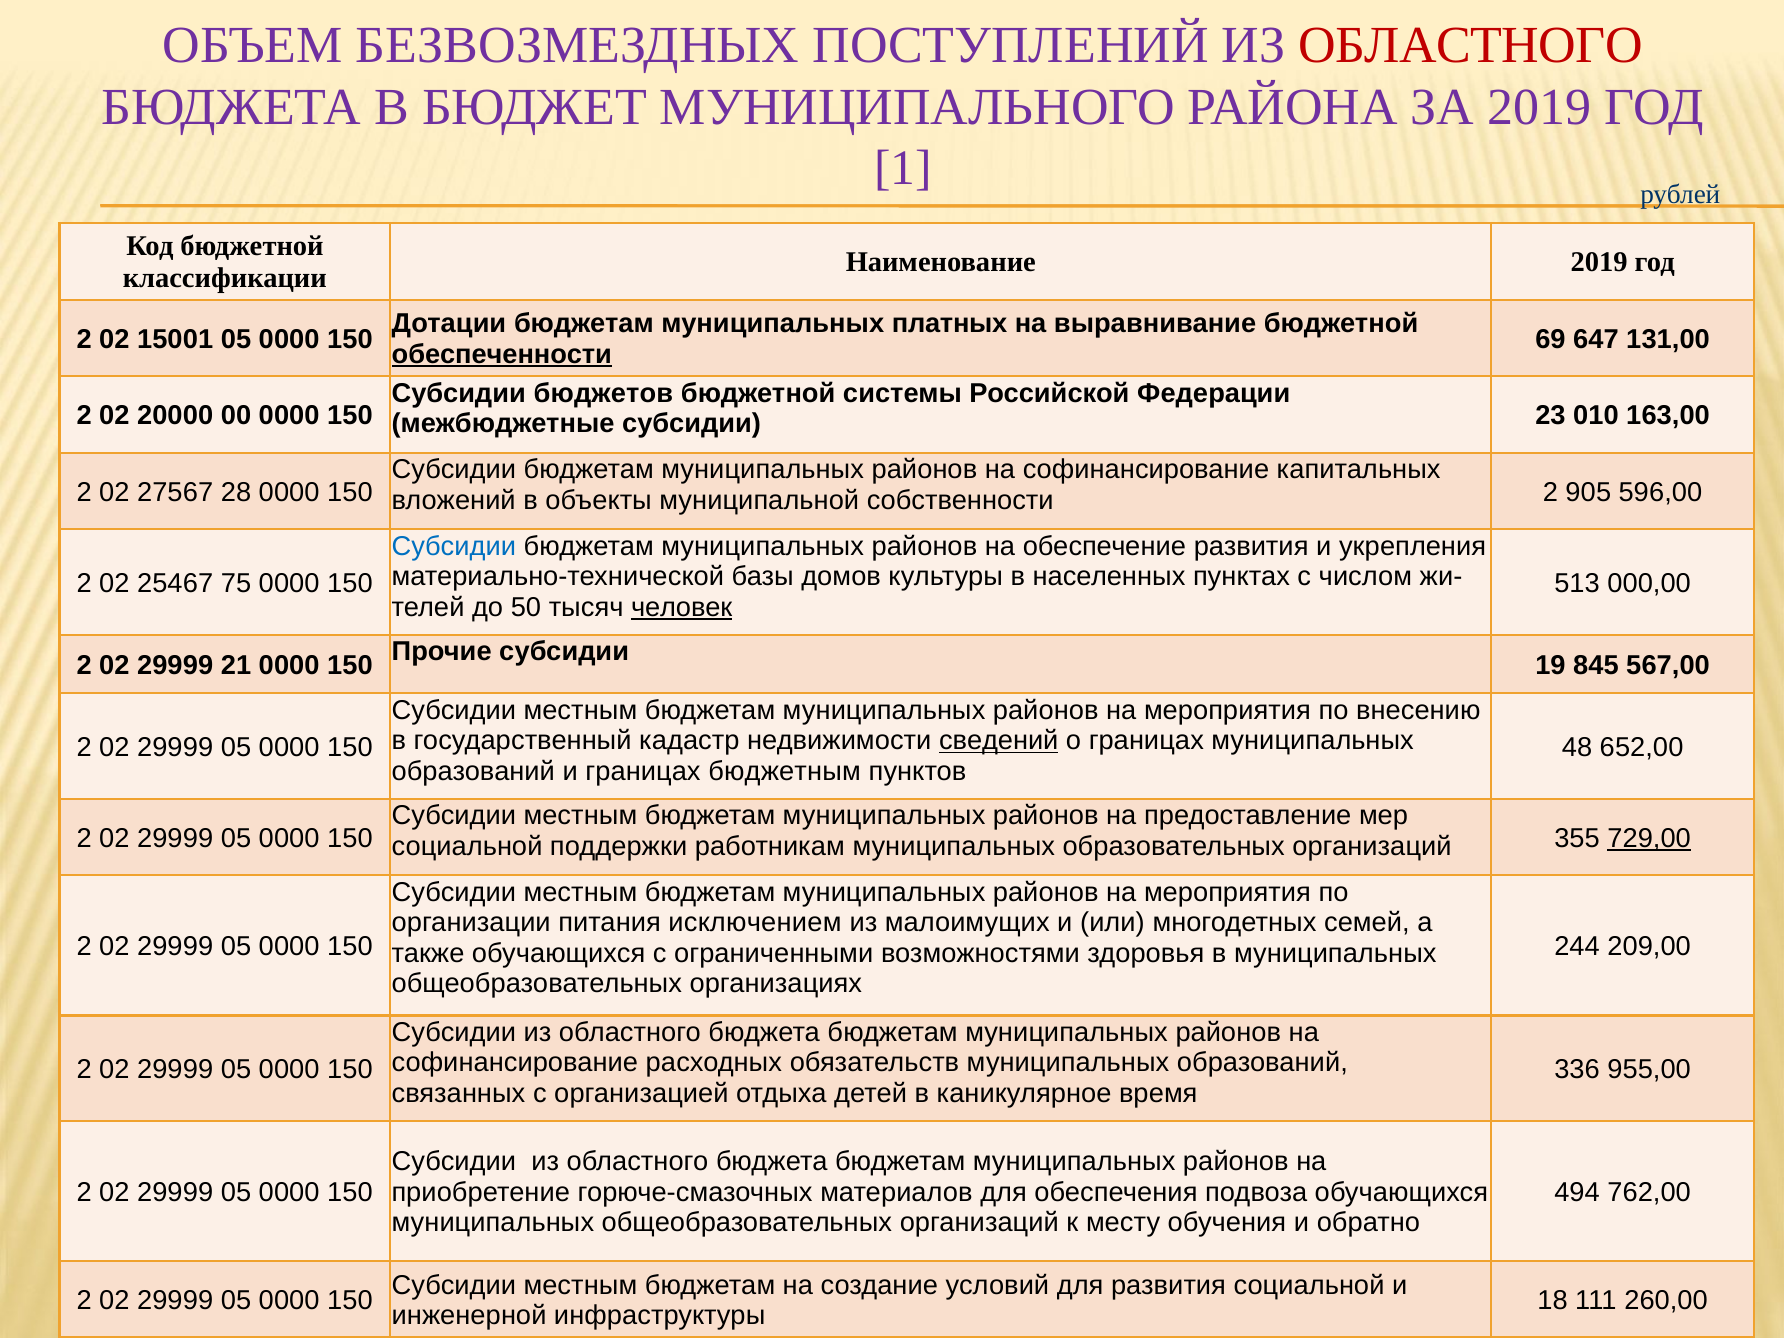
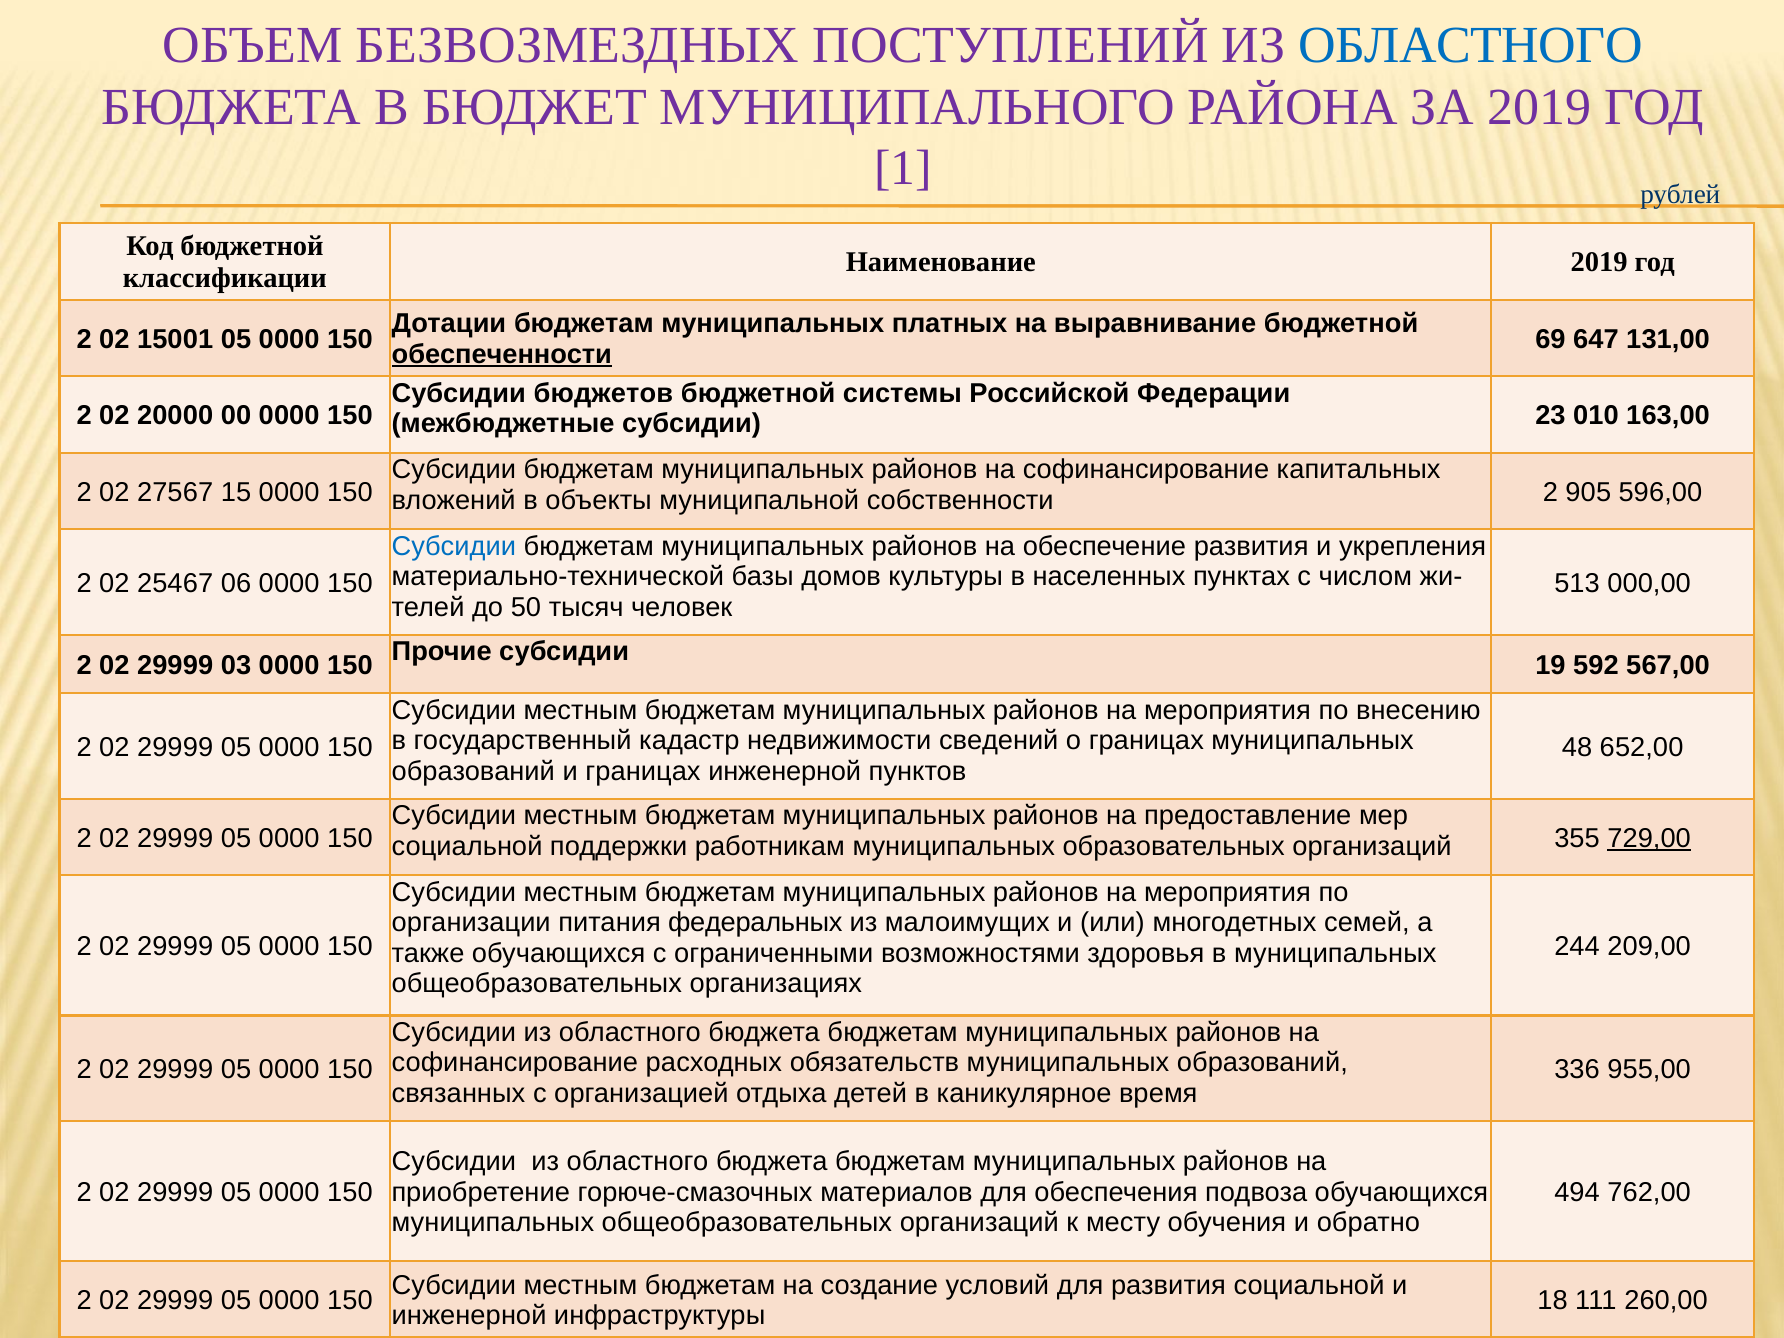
ОБЛАСТНОГО colour: red -> blue (1471, 45)
28: 28 -> 15 (236, 492)
75: 75 -> 06 (236, 583)
человек underline: present -> none (682, 607)
21: 21 -> 03 (236, 665)
845: 845 -> 592 (1596, 665)
сведений underline: present -> none (999, 741)
границах бюджетным: бюджетным -> инженерной (785, 771)
исключением: исключением -> федеральных (755, 923)
